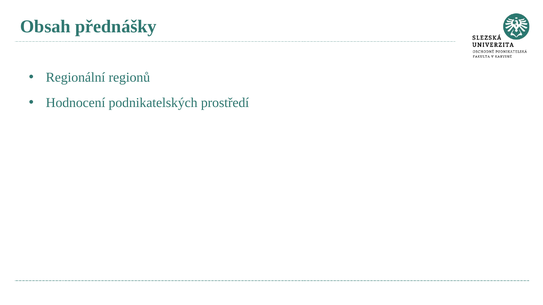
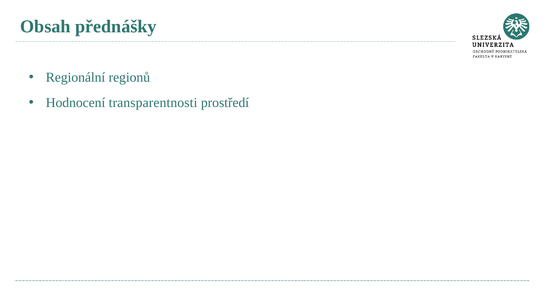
podnikatelských: podnikatelských -> transparentnosti (153, 103)
